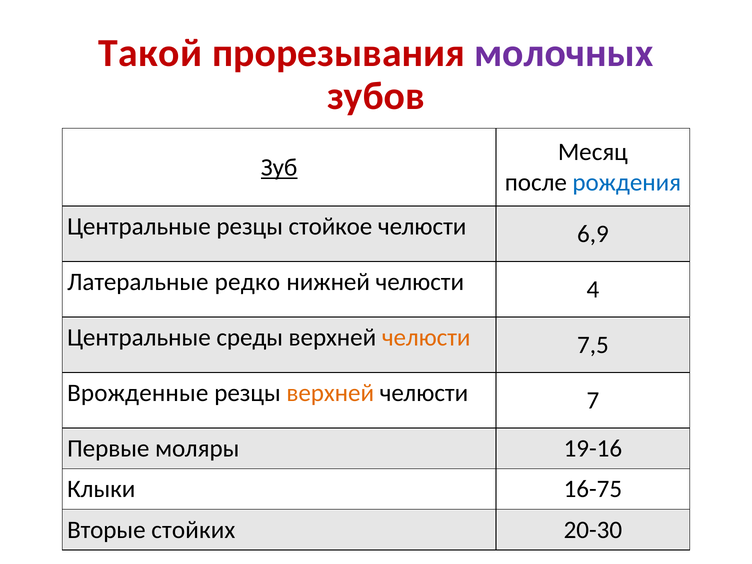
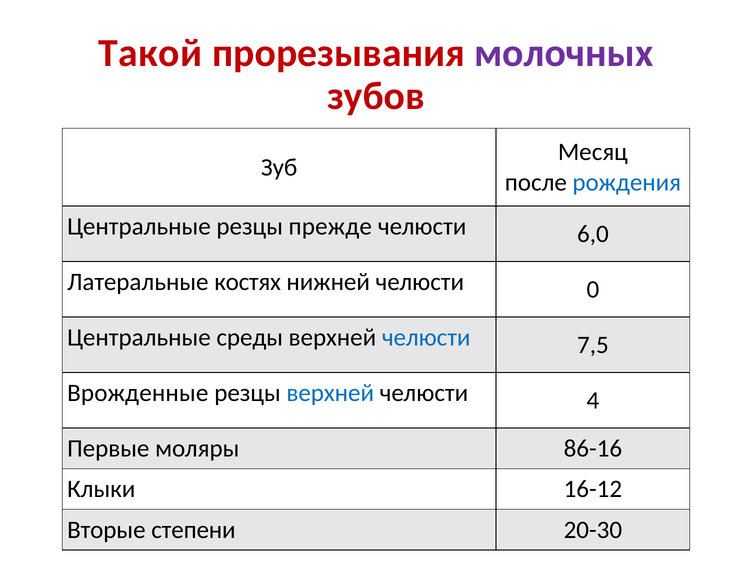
Зуб underline: present -> none (279, 167)
стойкое: стойкое -> прежде (330, 227)
6,9: 6,9 -> 6,0 (593, 234)
редко: редко -> костях (248, 282)
4: 4 -> 0 (593, 289)
челюсти colour: orange -> blue (426, 338)
верхней colour: orange -> blue (330, 393)
7: 7 -> 4 (593, 400)
19-16: 19-16 -> 86-16 (593, 449)
16-75: 16-75 -> 16-12 (593, 489)
стойких: стойких -> степени (193, 530)
